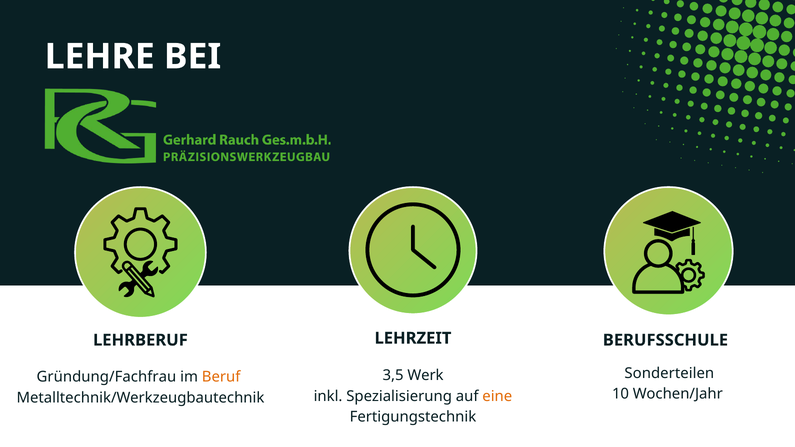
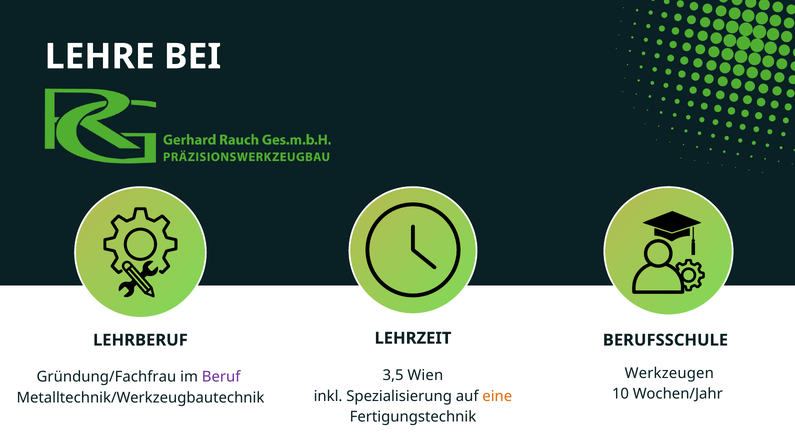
Sonderteilen: Sonderteilen -> Werkzeugen (669, 373)
Werk: Werk -> Wien (425, 375)
Beruf colour: orange -> purple (221, 377)
